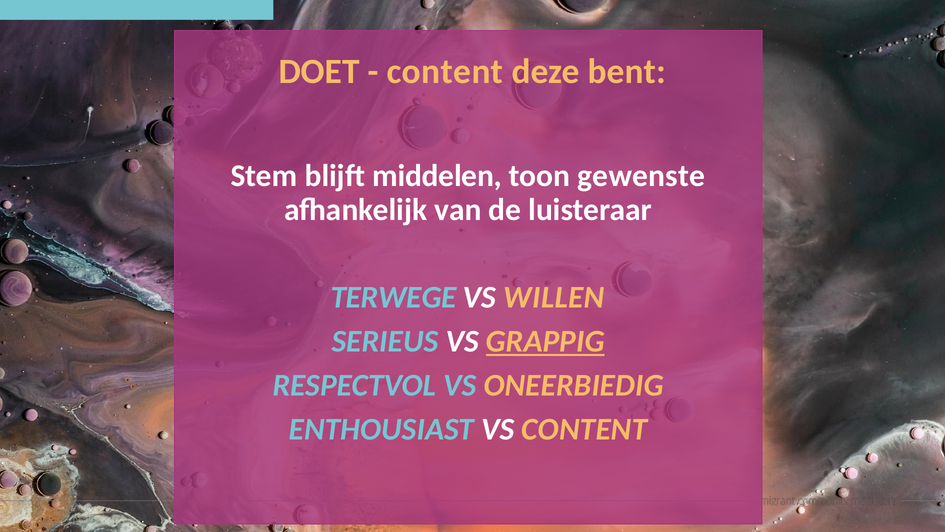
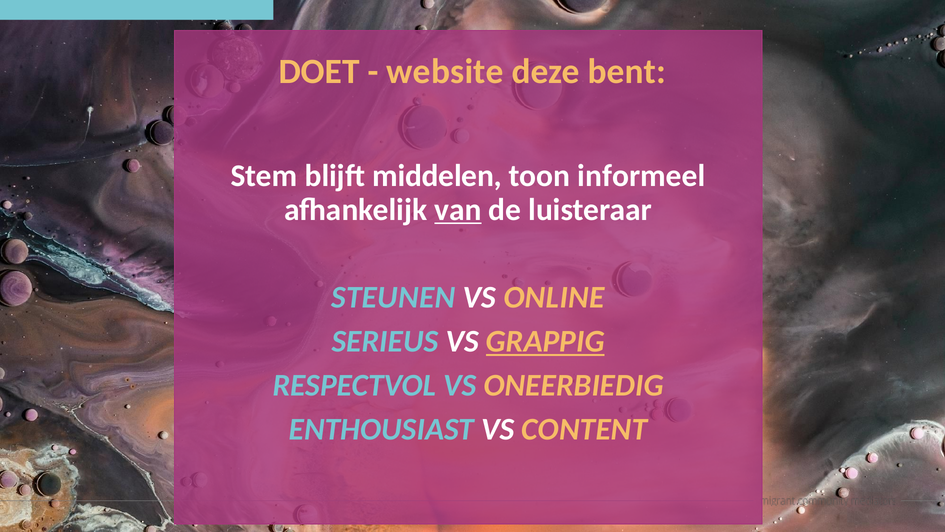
content: content -> website (445, 71)
gewenste: gewenste -> informeel (641, 176)
van underline: none -> present (458, 210)
TERWEGE: TERWEGE -> STEUNEN (393, 297)
WILLEN: WILLEN -> ONLINE (554, 297)
